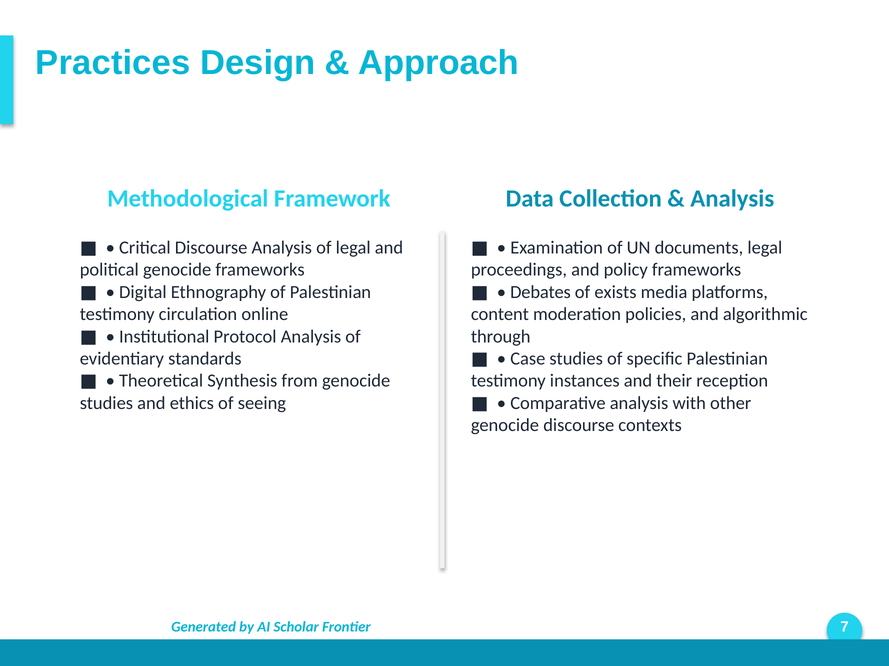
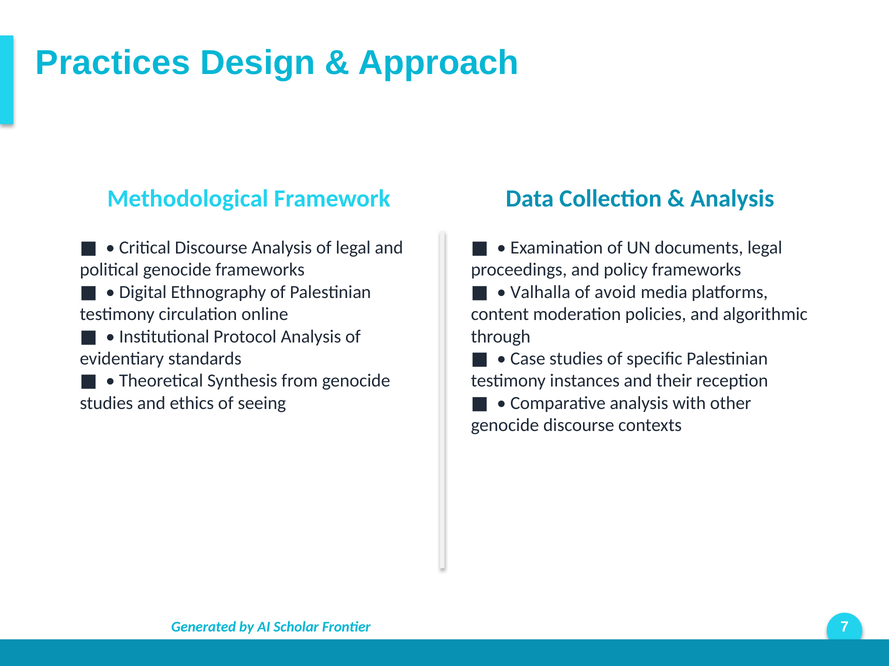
Debates: Debates -> Valhalla (540, 292)
exists: exists -> avoid (615, 292)
